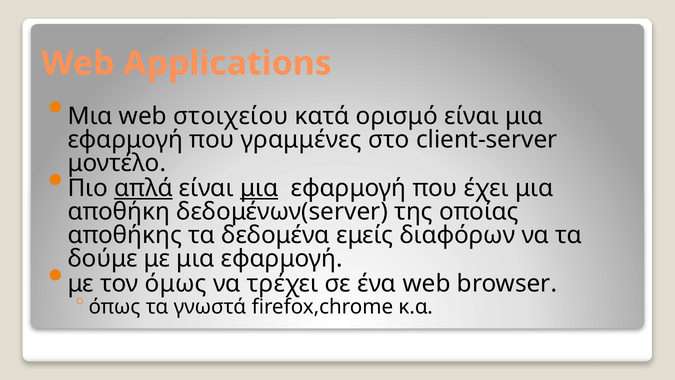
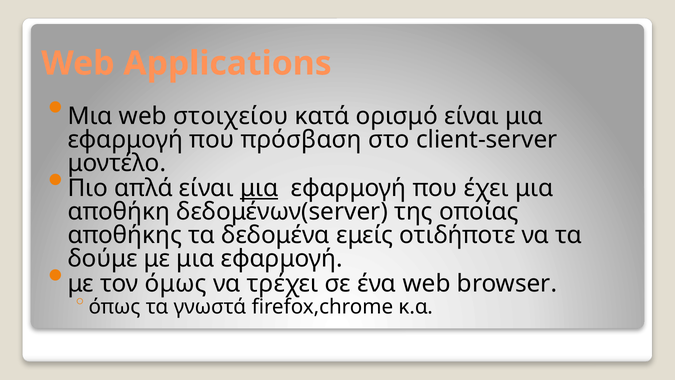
γραμμένες: γραμμένες -> πρόσβαση (301, 140)
απλά underline: present -> none (144, 188)
διαφόρων: διαφόρων -> οτιδήποτε (458, 235)
